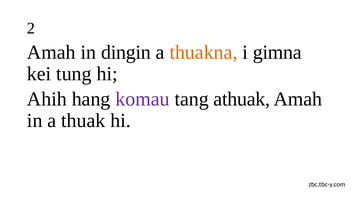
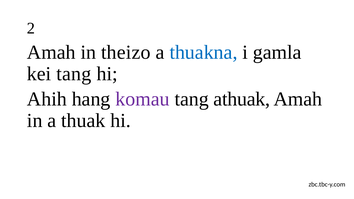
dingin: dingin -> theizo (126, 52)
thuakna colour: orange -> blue (204, 52)
gimna: gimna -> gamla (277, 52)
kei tung: tung -> tang (74, 74)
